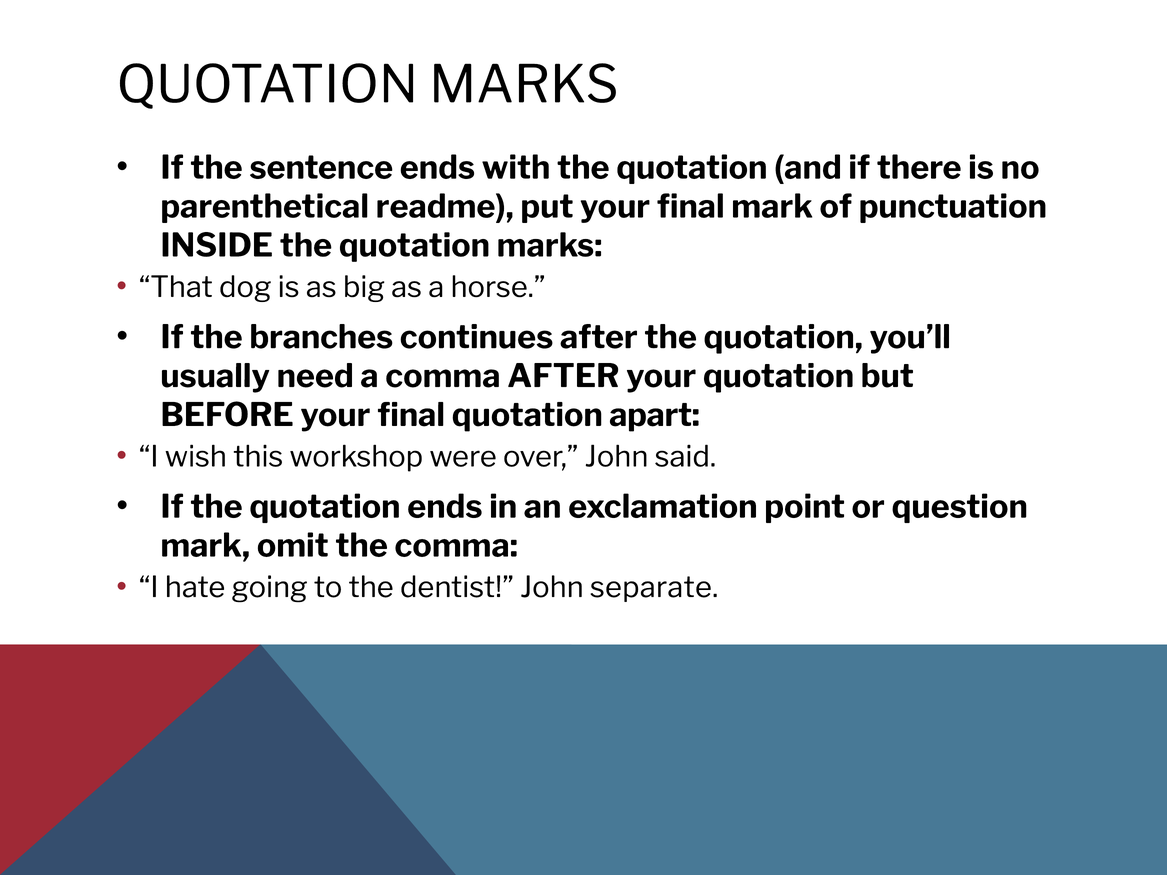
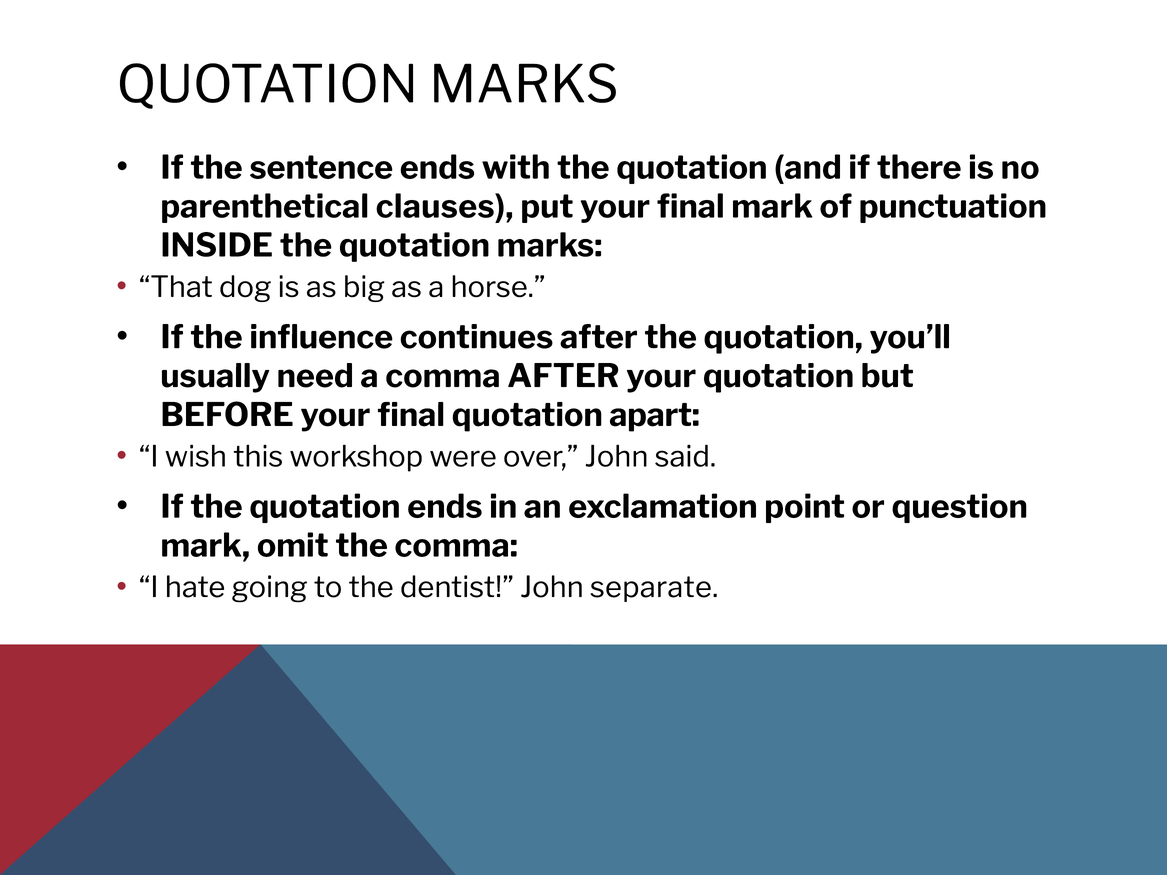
readme: readme -> clauses (445, 207)
branches: branches -> influence (321, 338)
